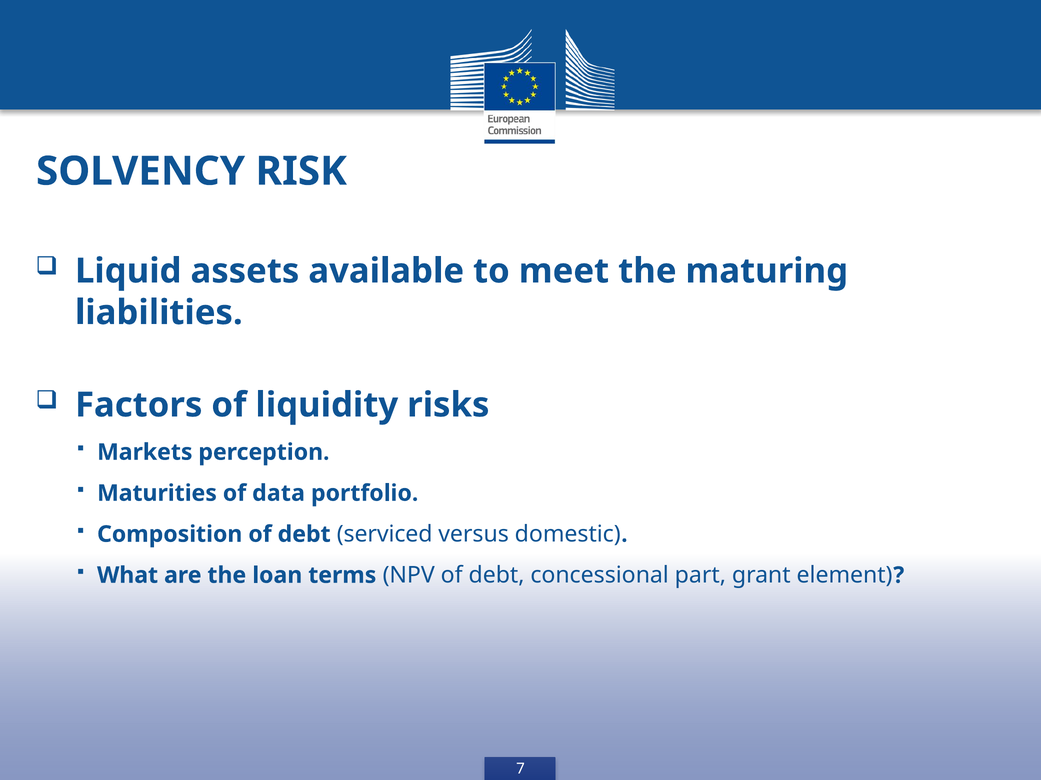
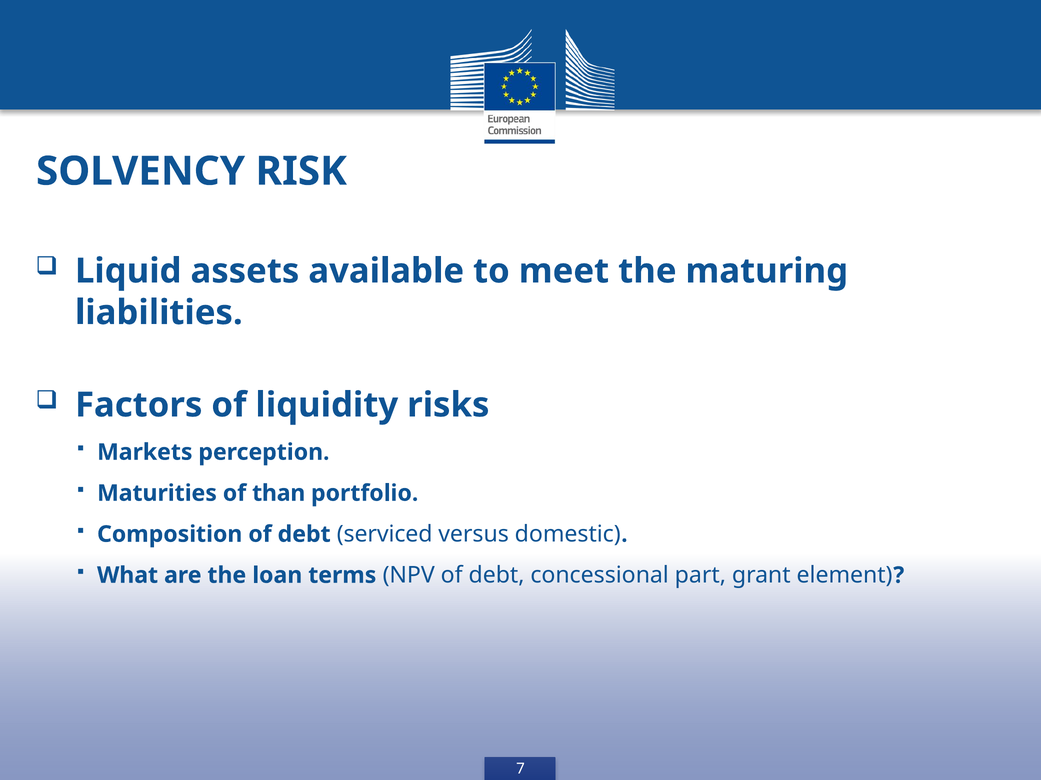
data: data -> than (279, 494)
